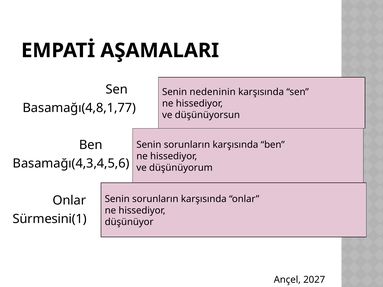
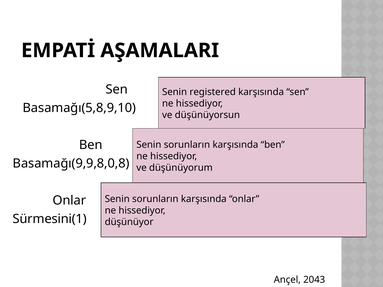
nedeninin: nedeninin -> registered (213, 92)
Basamağı(4,8,1,77: Basamağı(4,8,1,77 -> Basamağı(5,8,9,10 (79, 108)
Basamağı(4,3,4,5,6: Basamağı(4,3,4,5,6 -> Basamağı(9,9,8,0,8 (71, 164)
2027: 2027 -> 2043 (314, 280)
